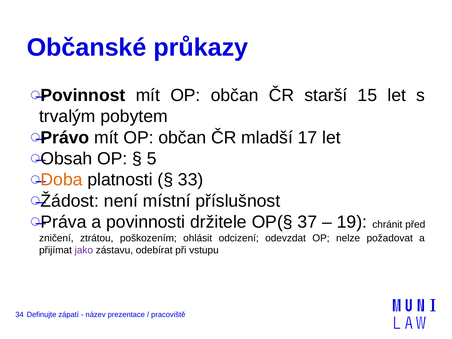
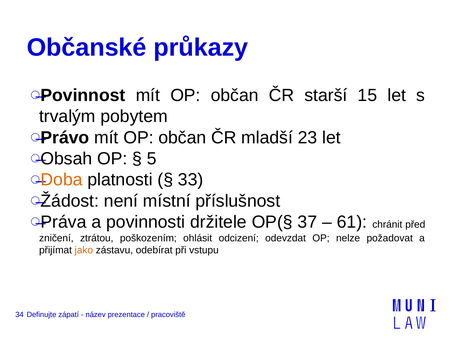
17: 17 -> 23 (308, 138)
19: 19 -> 61 (352, 222)
jako colour: purple -> orange (84, 250)
